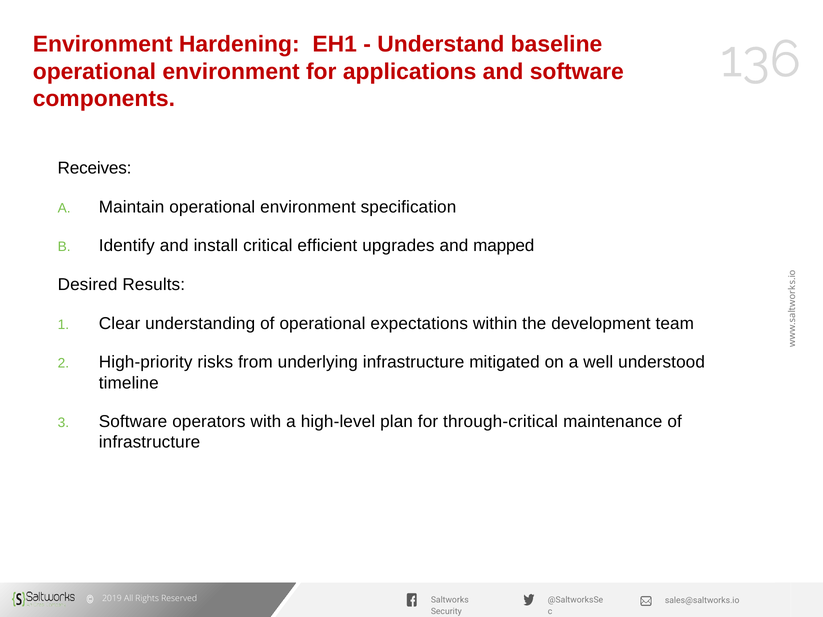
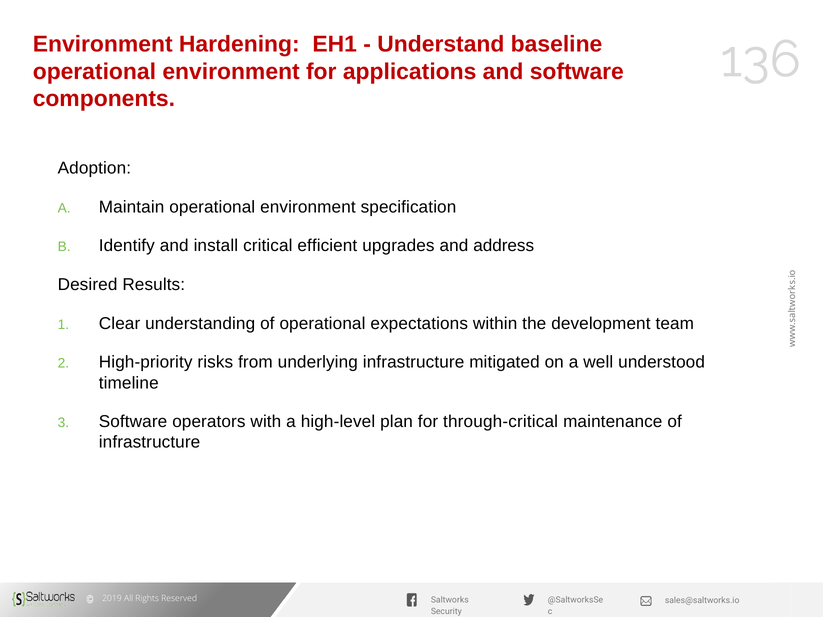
Receives: Receives -> Adoption (94, 168)
mapped: mapped -> address (504, 246)
